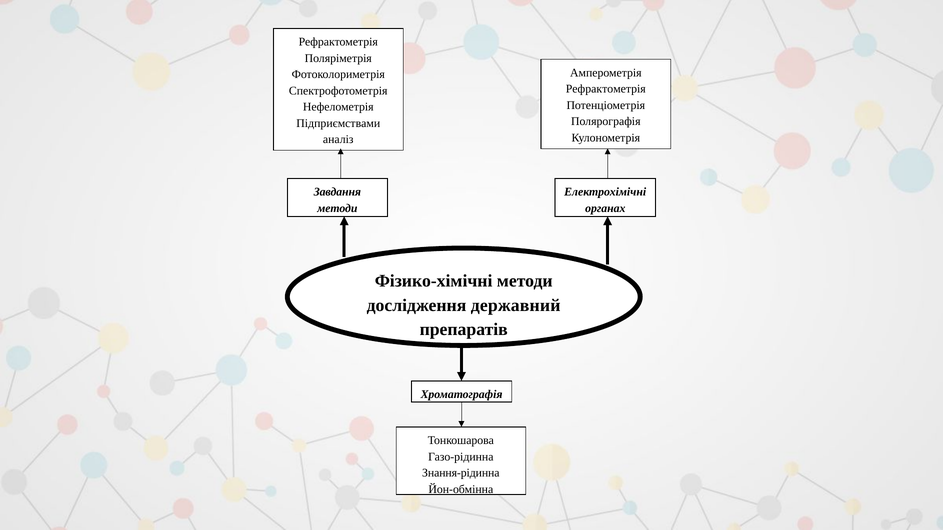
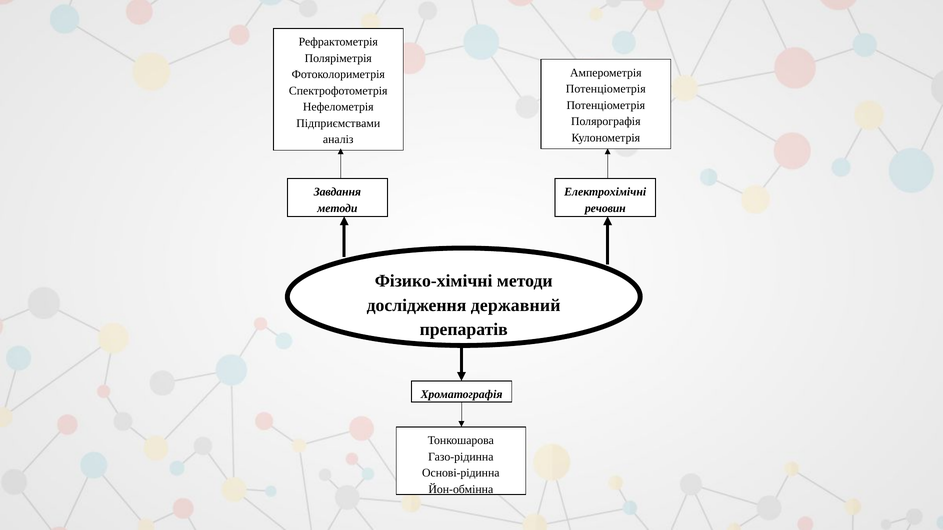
Рефрактометрія: Рефрактометрія -> Потенціометрія (606, 89)
органах: органах -> речовин (605, 208)
Знання-рідинна: Знання-рідинна -> Основі-рідинна (461, 473)
